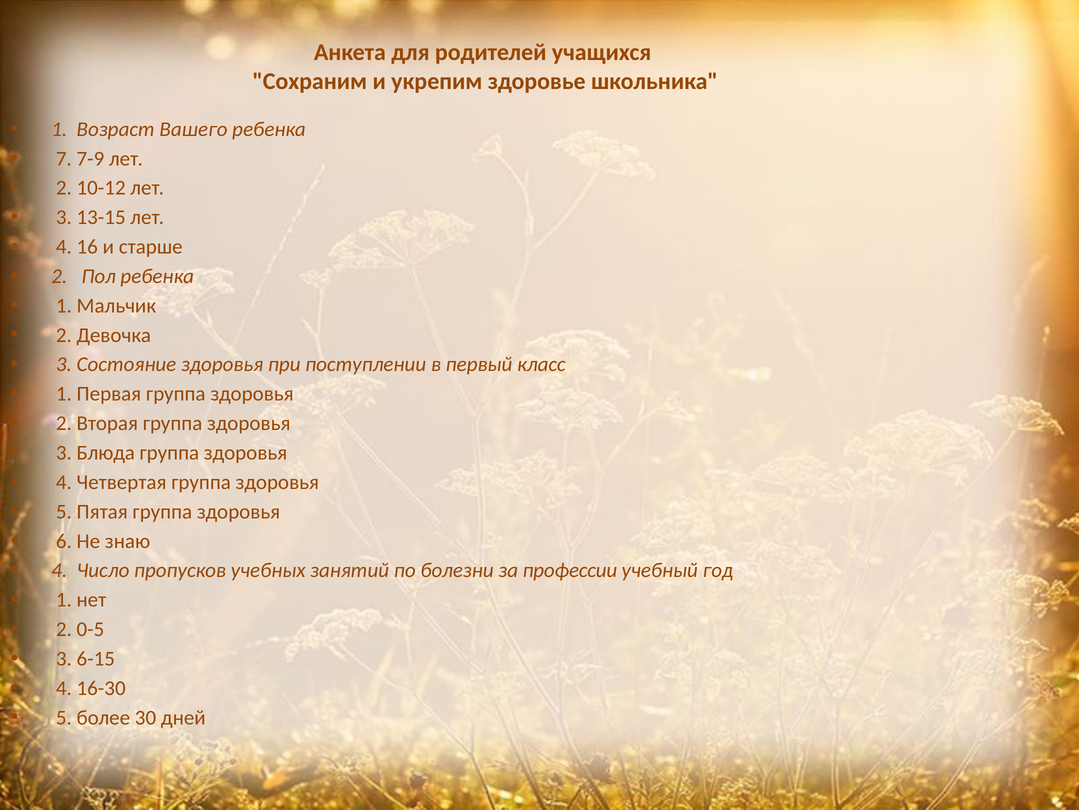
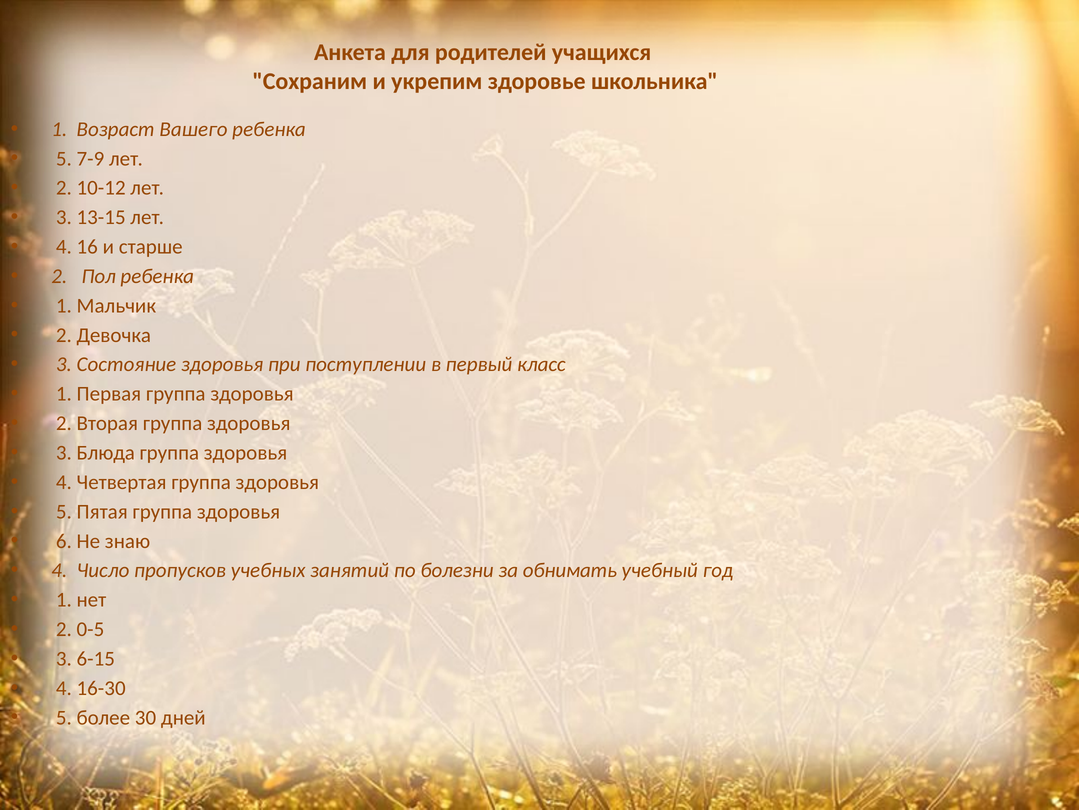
7: 7 -> 5 (64, 158)
профессии: профессии -> обнимать (570, 570)
